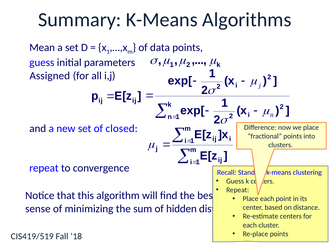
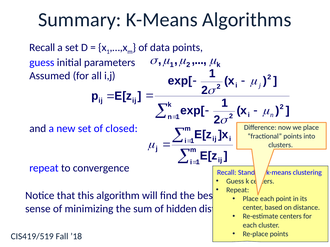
Mean: Mean -> Recall (42, 48)
Assigned: Assigned -> Assumed (50, 76)
